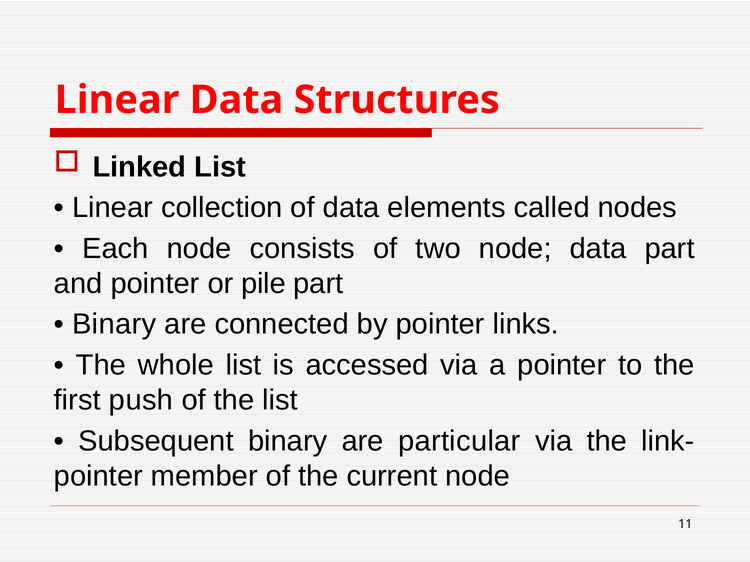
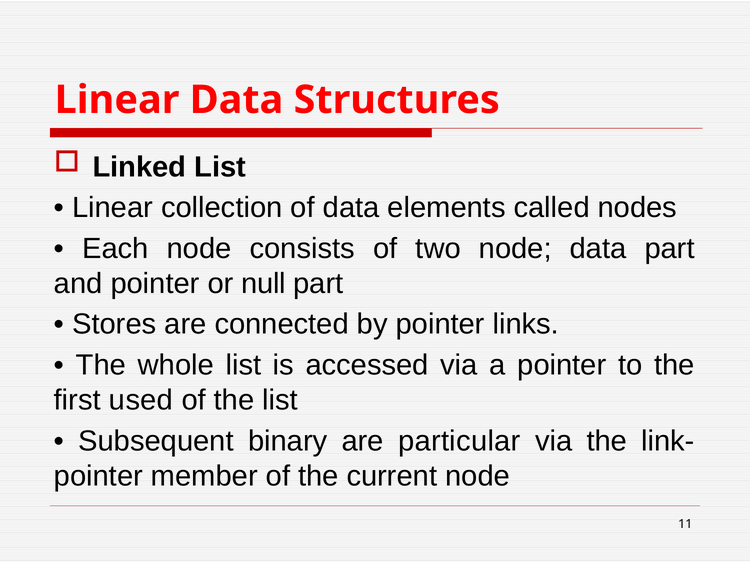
pile: pile -> null (263, 284)
Binary: Binary -> Stores (114, 325)
push: push -> used (141, 401)
